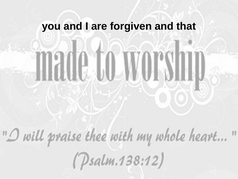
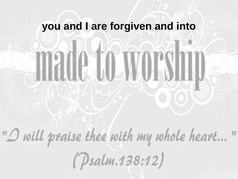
that: that -> into (186, 26)
